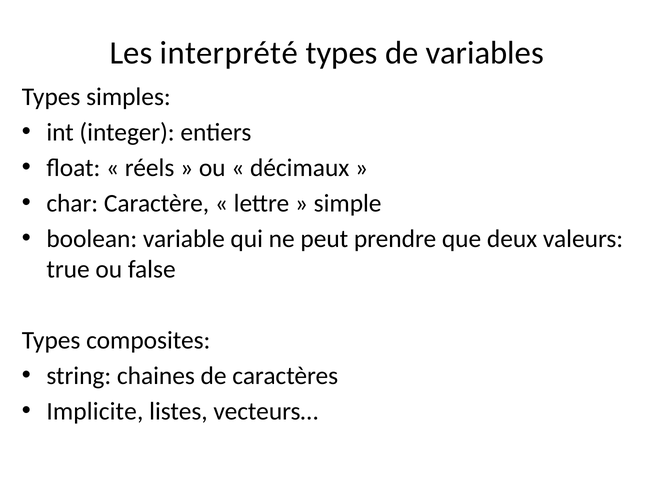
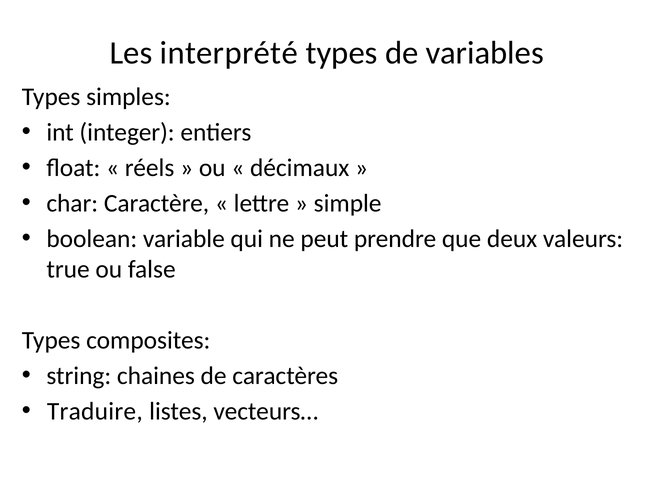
Implicite: Implicite -> Traduire (95, 412)
